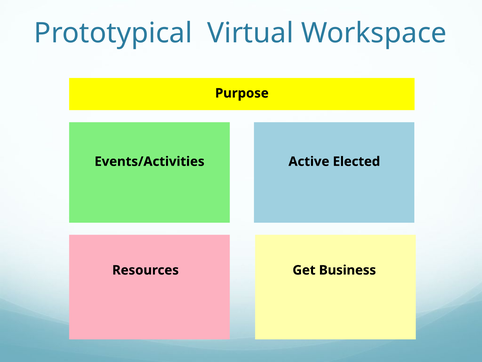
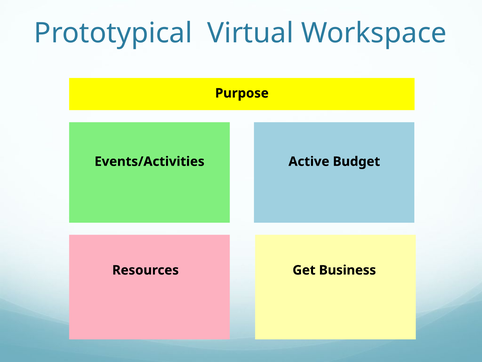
Elected: Elected -> Budget (356, 161)
